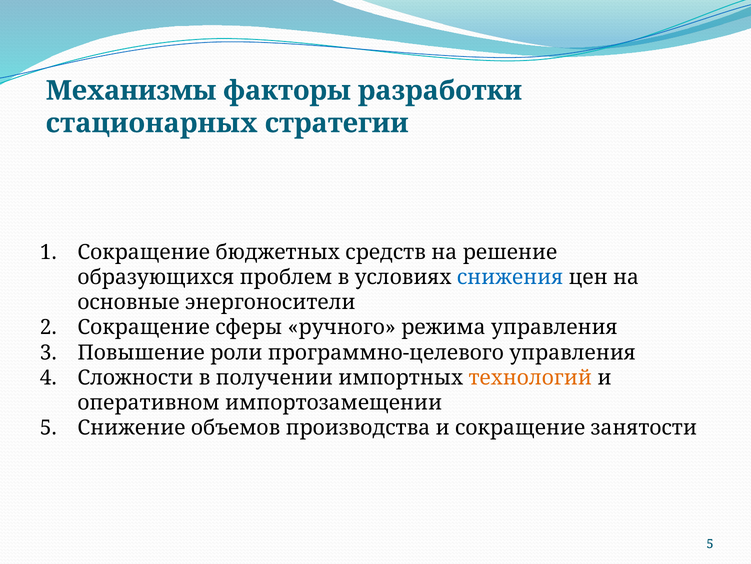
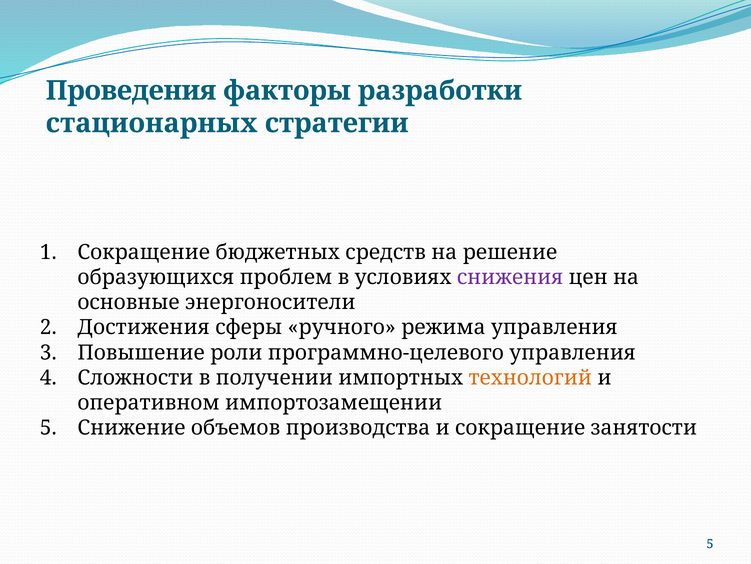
Механизмы: Механизмы -> Проведения (131, 91)
снижения colour: blue -> purple (510, 277)
Сокращение: Сокращение -> Достижения (144, 327)
